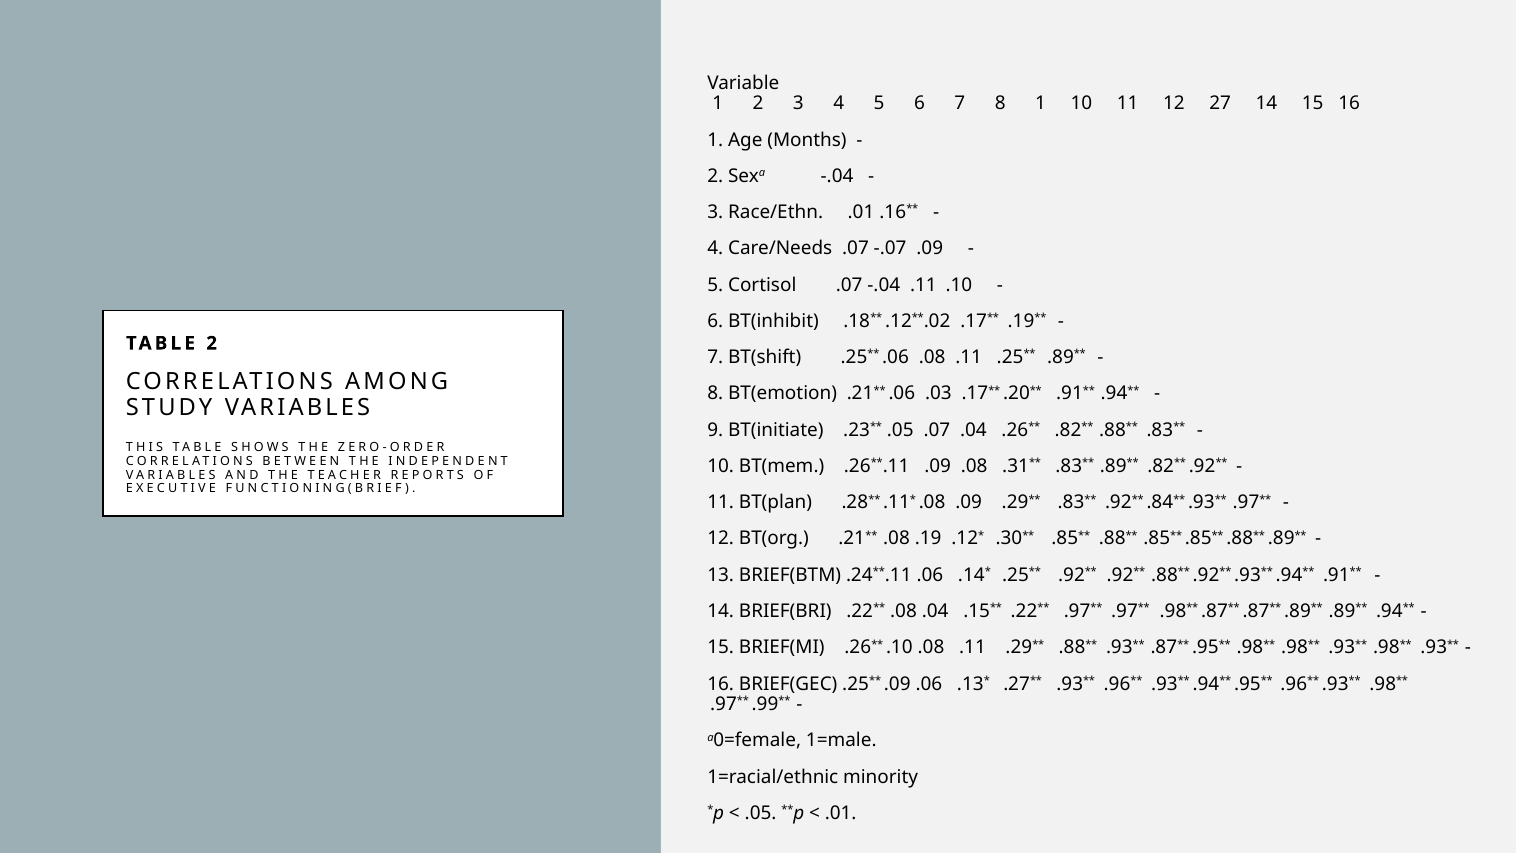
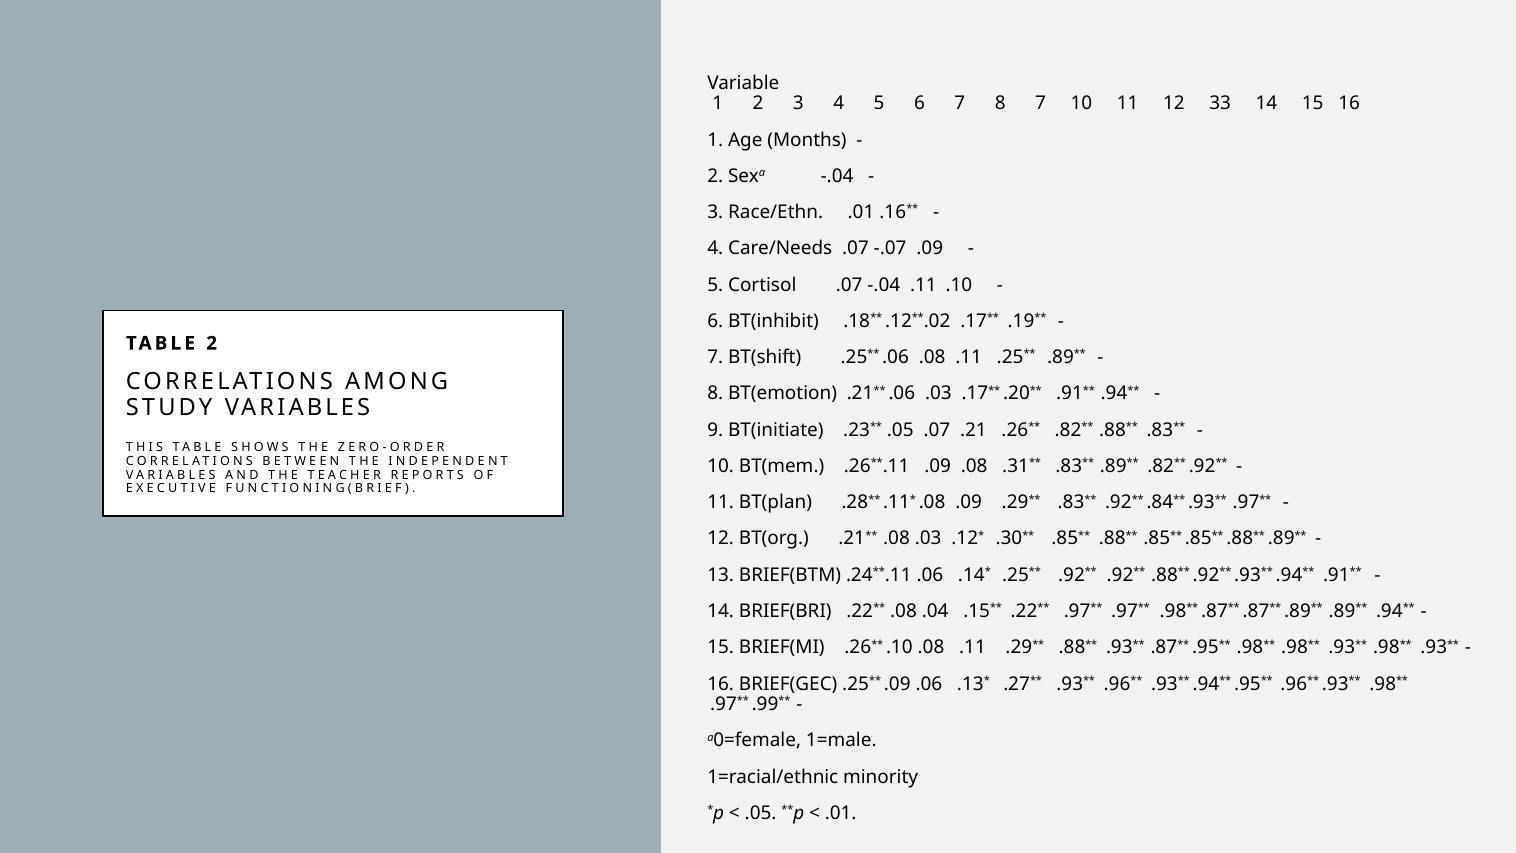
8 1: 1 -> 7 (1041, 103)
27: 27 -> 33 (1220, 103)
.07 .04: .04 -> .21 (973, 430)
.08 .19: .19 -> .03 (928, 539)
